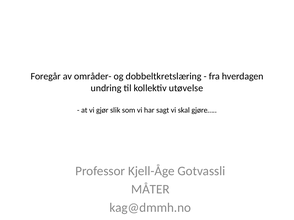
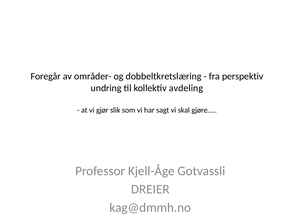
hverdagen: hverdagen -> perspektiv (243, 77)
utøvelse: utøvelse -> avdeling (186, 88)
MÅTER: MÅTER -> DREIER (150, 190)
